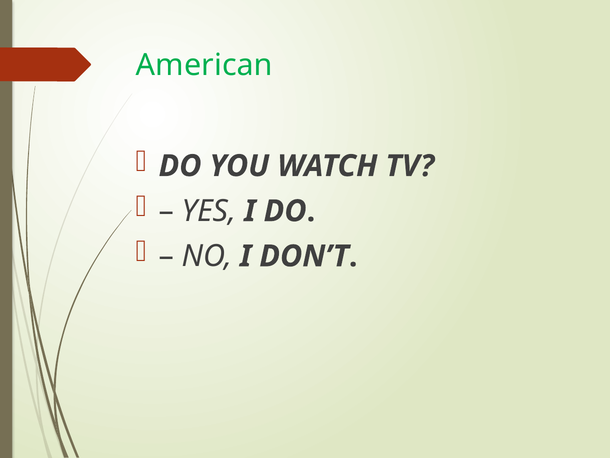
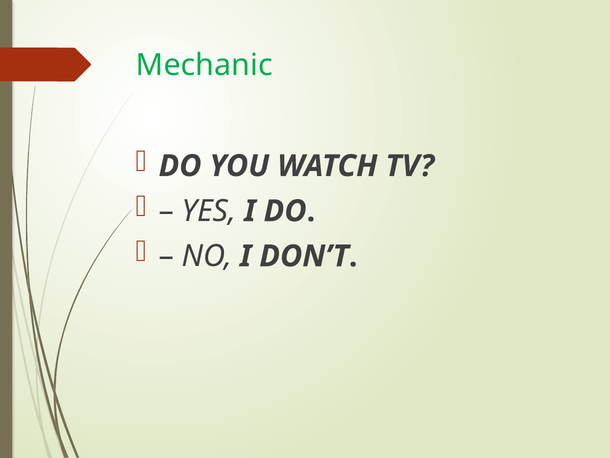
American: American -> Mechanic (204, 65)
